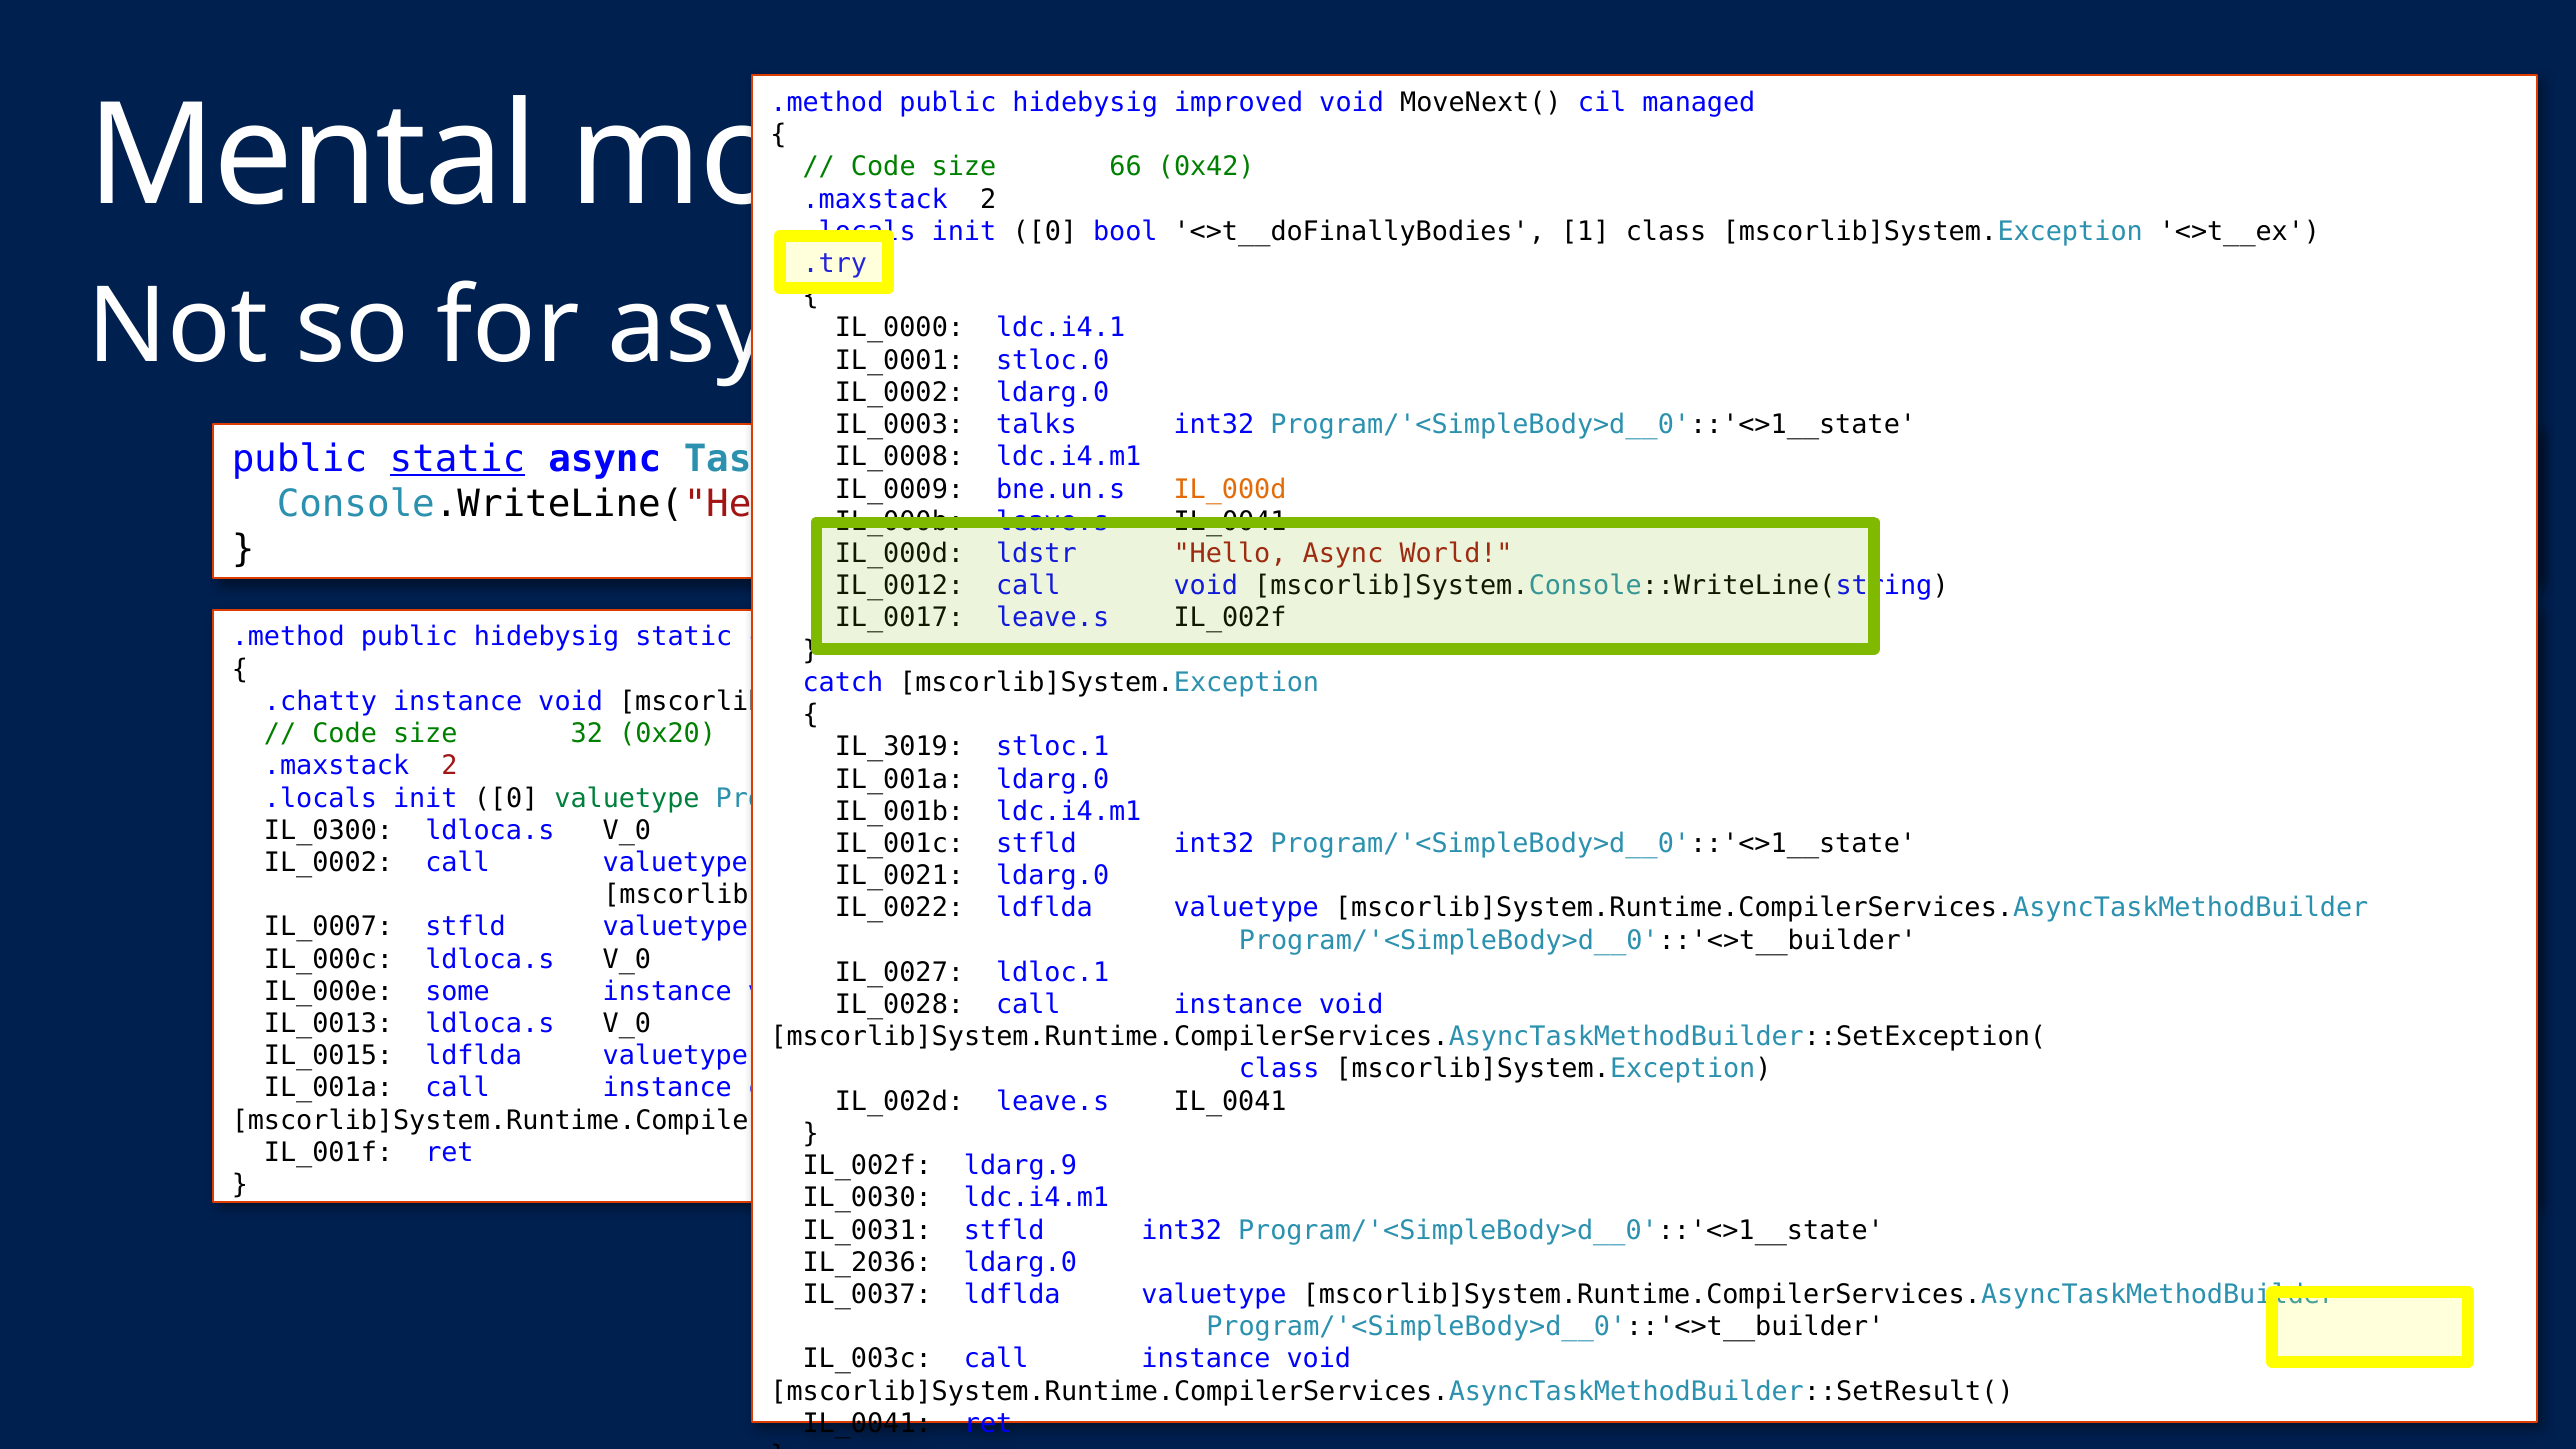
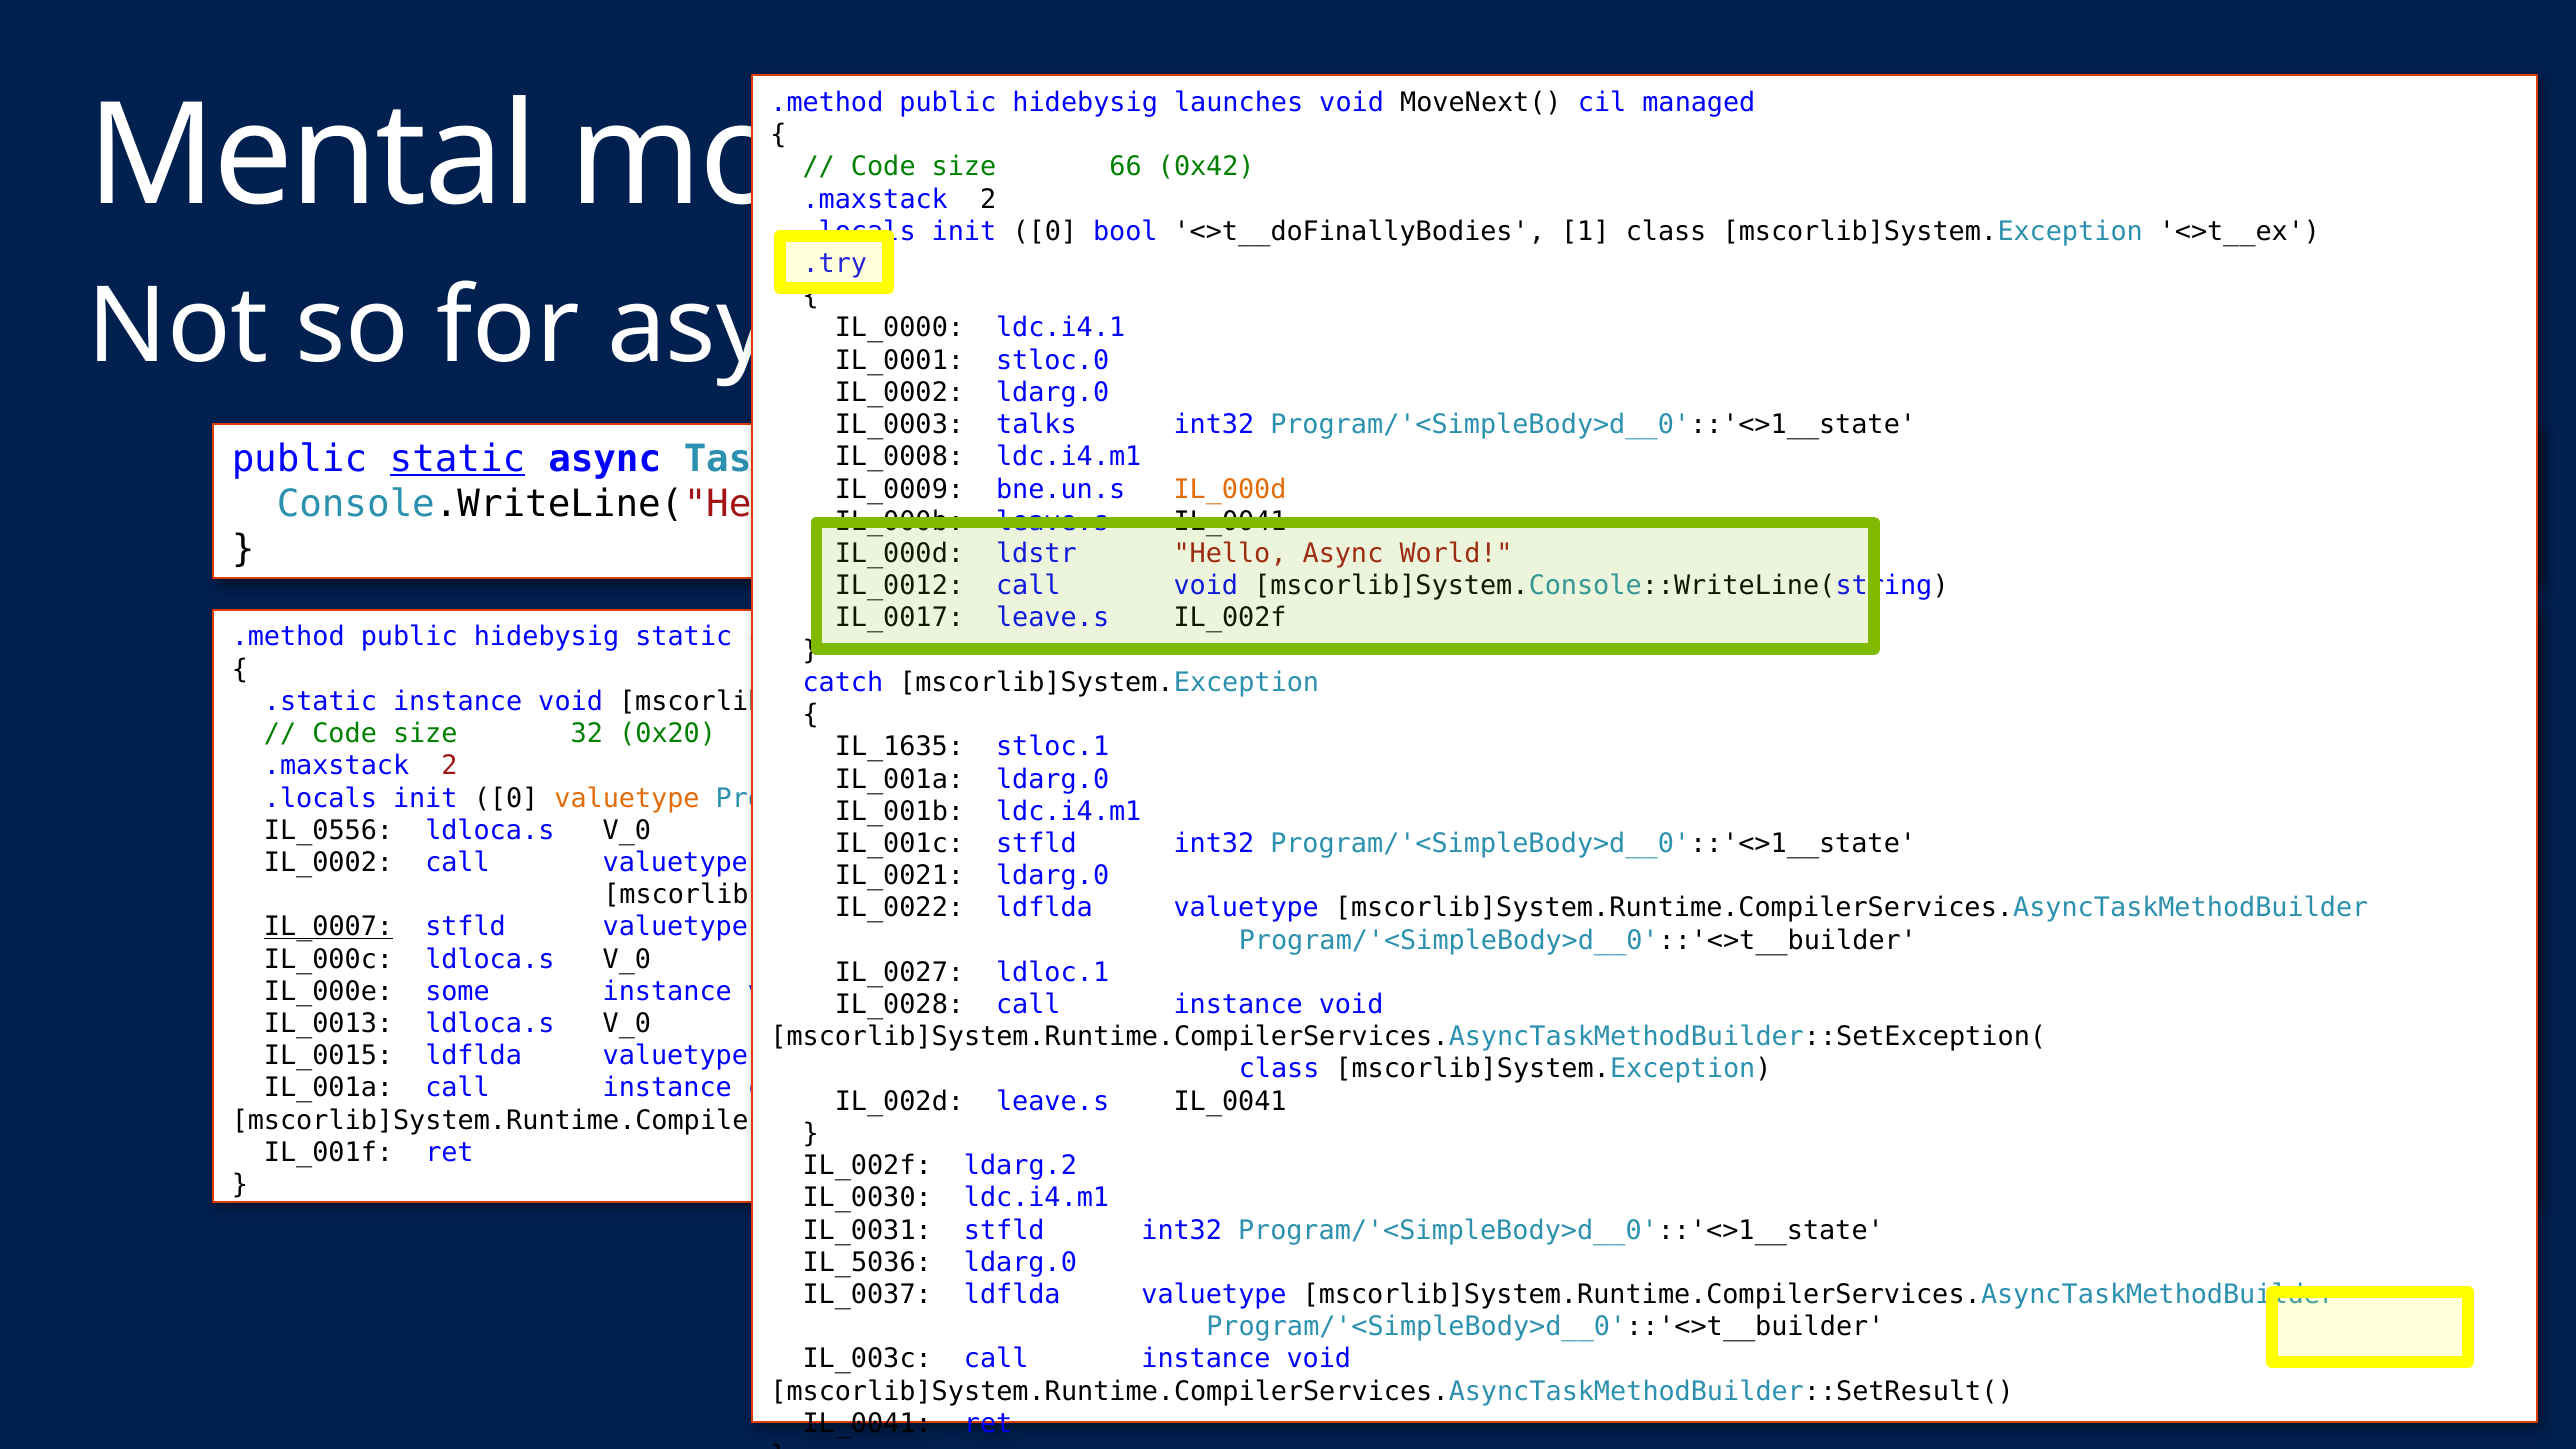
improved: improved -> launches (1239, 103)
.chatty: .chatty -> .static (321, 701)
IL_3019: IL_3019 -> IL_1635 (899, 747)
valuetype colour: green -> orange (627, 798)
IL_0300: IL_0300 -> IL_0556 (329, 830)
IL_0007 underline: none -> present (329, 927)
ldarg.9: ldarg.9 -> ldarg.2 (1020, 1166)
IL_2036: IL_2036 -> IL_5036 (867, 1262)
